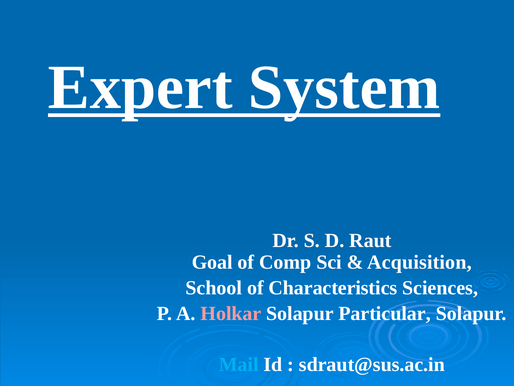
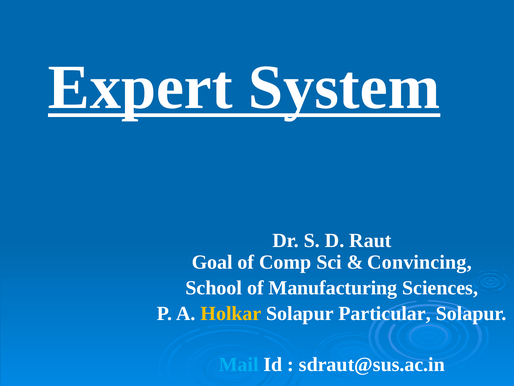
Acquisition: Acquisition -> Convincing (420, 262)
Characteristics: Characteristics -> Manufacturing (333, 287)
Holkar colour: pink -> yellow (231, 313)
